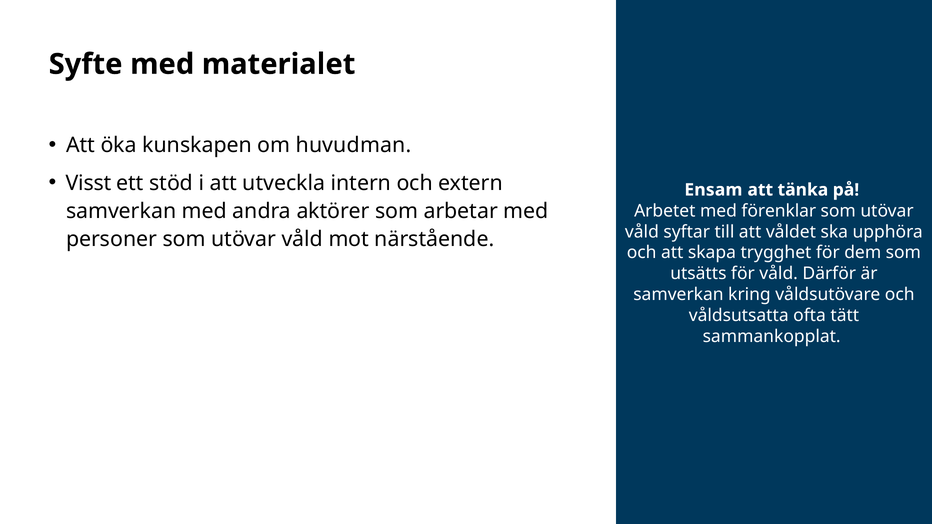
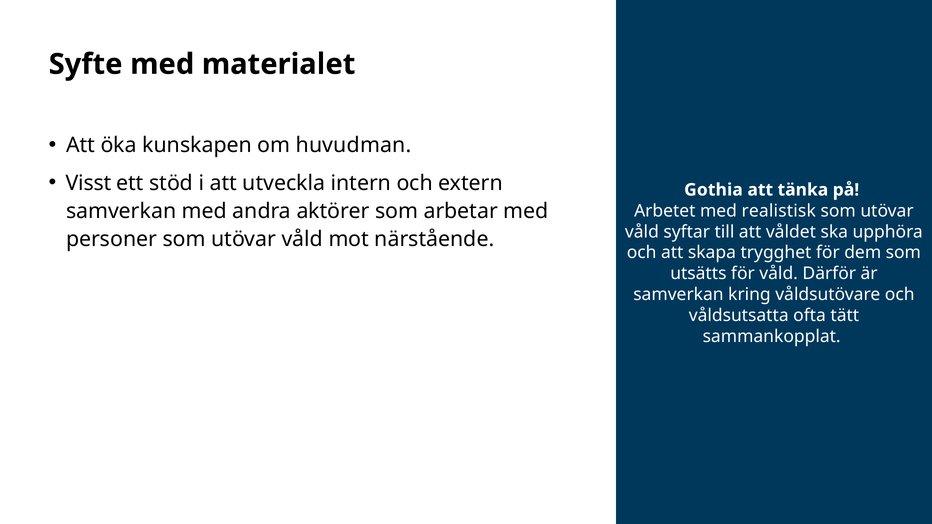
Ensam: Ensam -> Gothia (713, 190)
förenklar: förenklar -> realistisk (779, 211)
